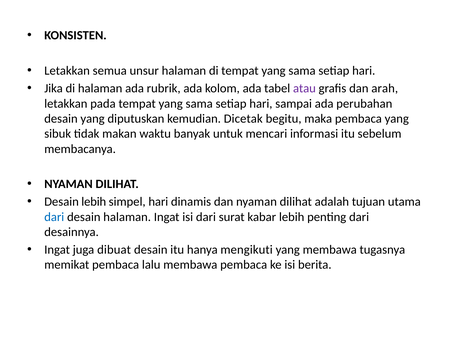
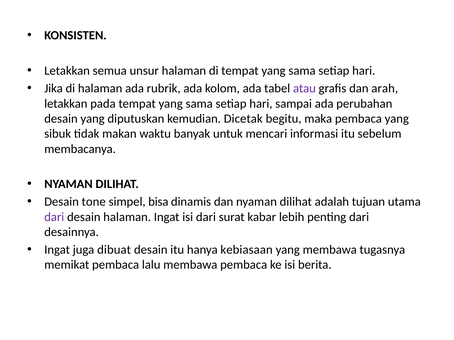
Desain lebih: lebih -> tone (94, 202)
simpel hari: hari -> bisa (158, 202)
dari colour: blue -> purple (54, 217)
mengikuti: mengikuti -> kebiasaan (247, 250)
